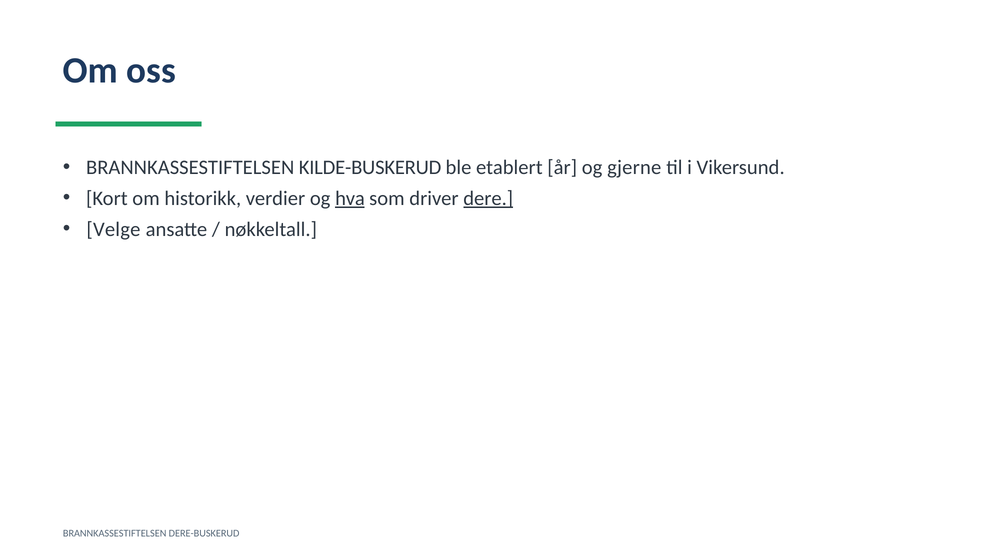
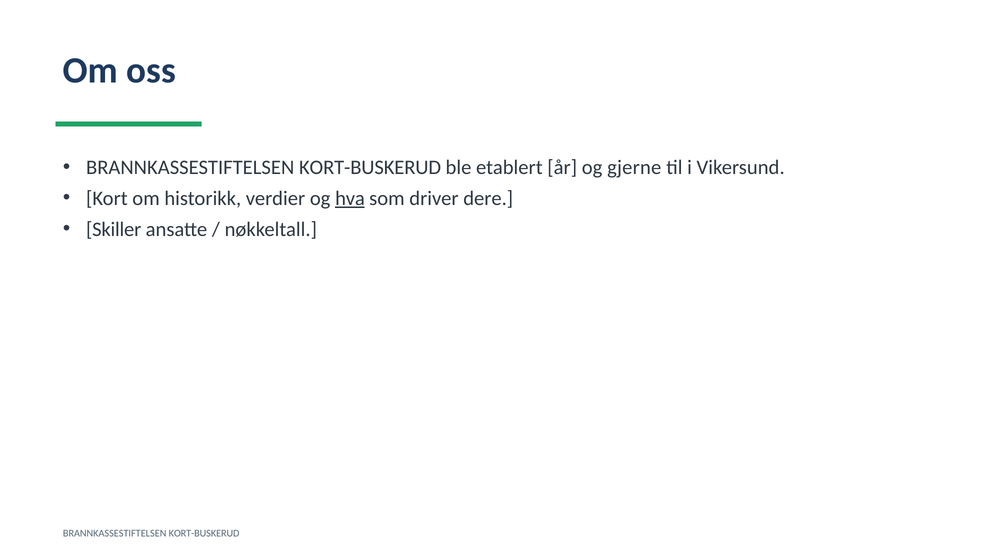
KILDE-BUSKERUD: KILDE-BUSKERUD -> KORT-BUSKERUD (370, 168)
dere underline: present -> none (488, 198)
Velge: Velge -> Skiller (114, 229)
DERE-BUSKERUD: DERE-BUSKERUD -> KORT-BUSKERUD (204, 534)
